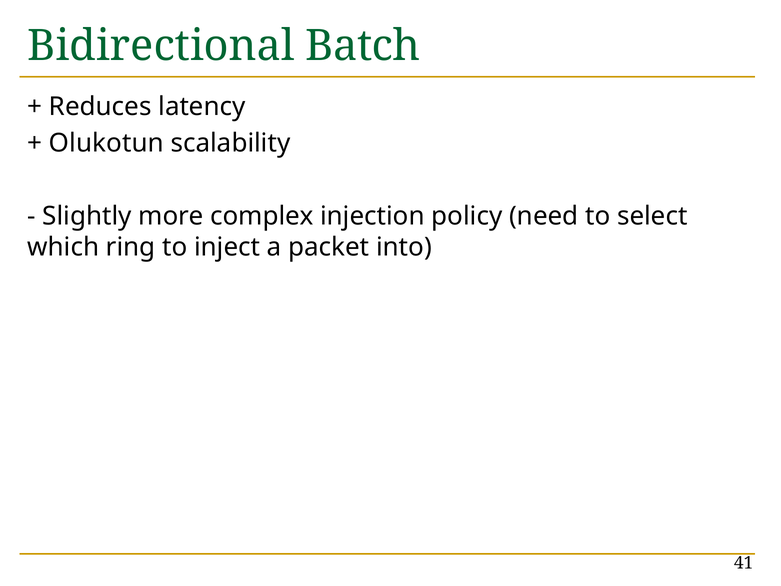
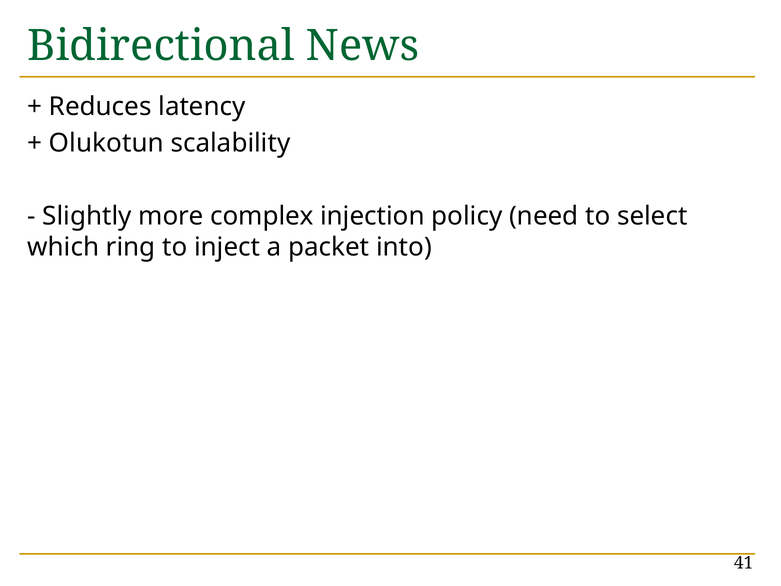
Batch: Batch -> News (363, 46)
